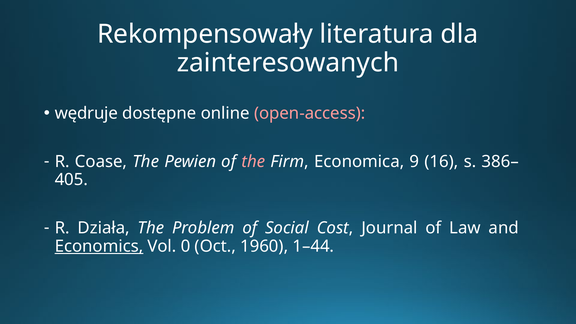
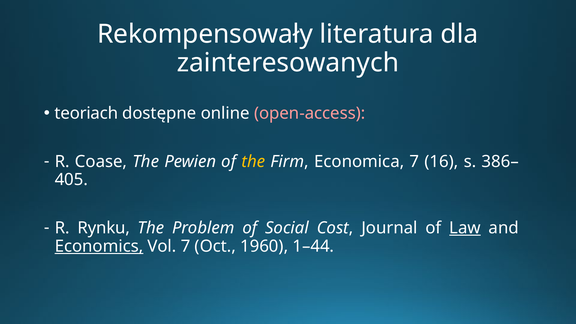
wędruje: wędruje -> teoriach (86, 113)
the colour: pink -> yellow (253, 162)
Economica 9: 9 -> 7 (414, 162)
Działa: Działa -> Rynku (104, 228)
Law underline: none -> present (465, 228)
Vol 0: 0 -> 7 (185, 246)
